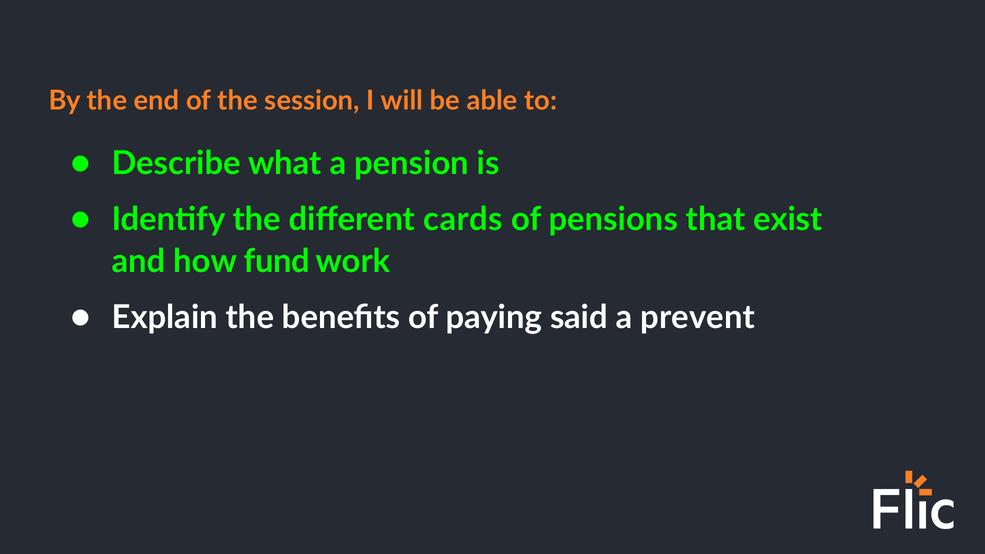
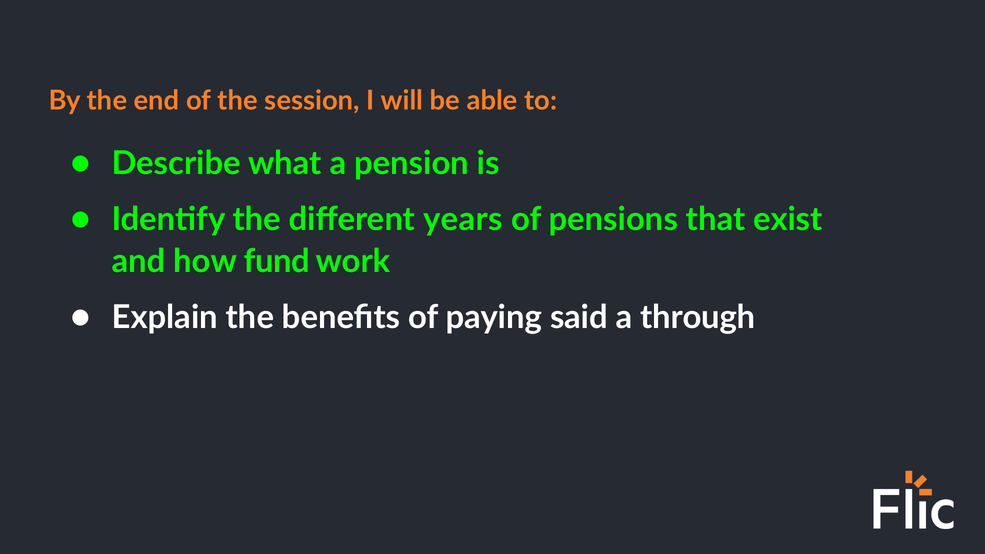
cards: cards -> years (463, 219)
prevent: prevent -> through (698, 317)
